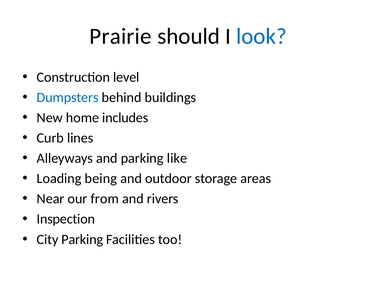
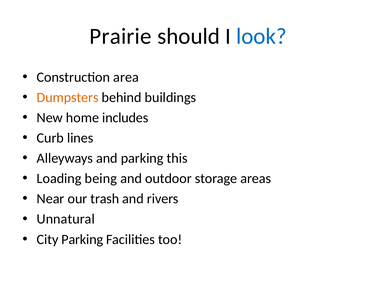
level: level -> area (126, 77)
Dumpsters colour: blue -> orange (68, 97)
like: like -> this (177, 158)
from: from -> trash (105, 199)
Inspection: Inspection -> Unnatural (66, 219)
